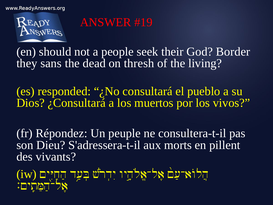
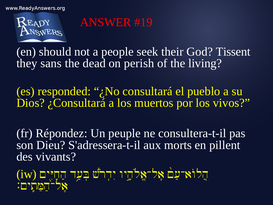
Border: Border -> Tissent (233, 52)
thresh: thresh -> perish (139, 63)
